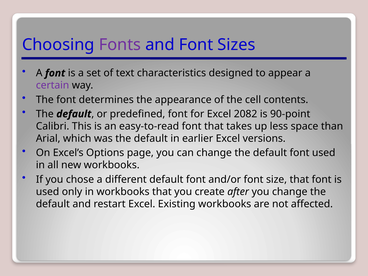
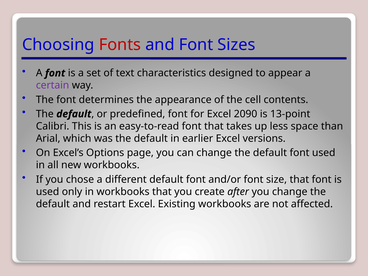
Fonts colour: purple -> red (120, 45)
2082: 2082 -> 2090 (246, 114)
90-point: 90-point -> 13-point (290, 114)
